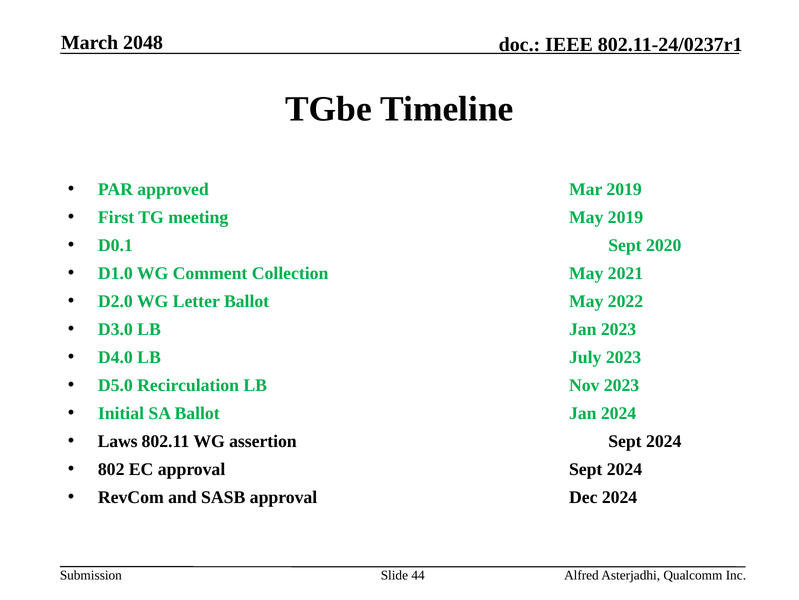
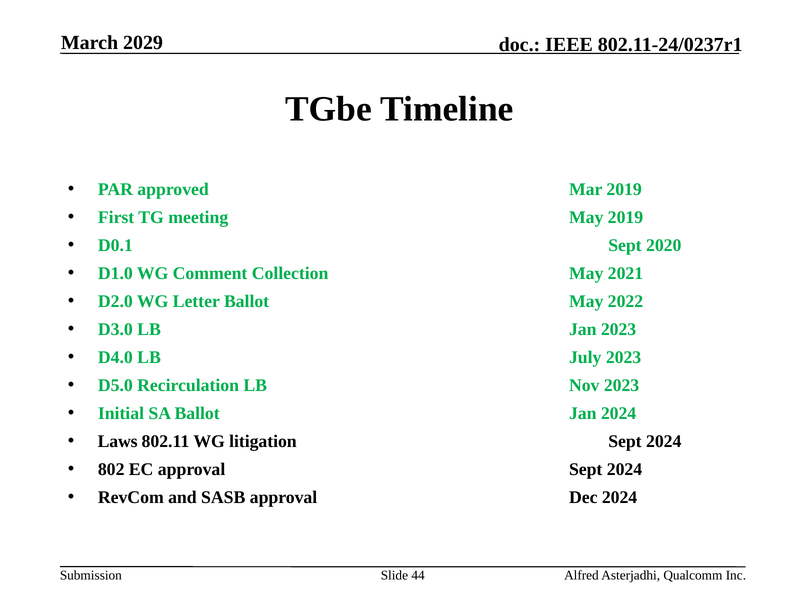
2048: 2048 -> 2029 (143, 42)
assertion: assertion -> litigation (263, 441)
